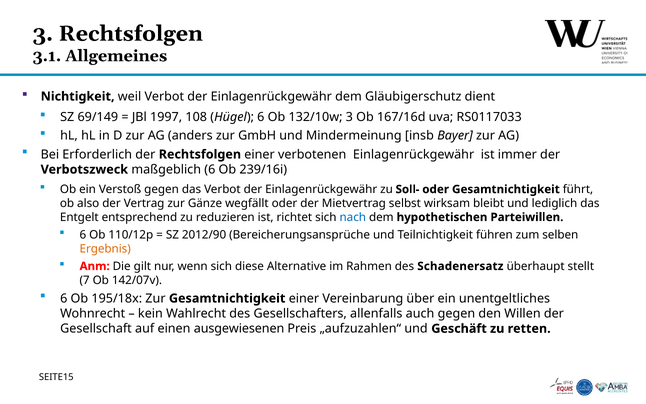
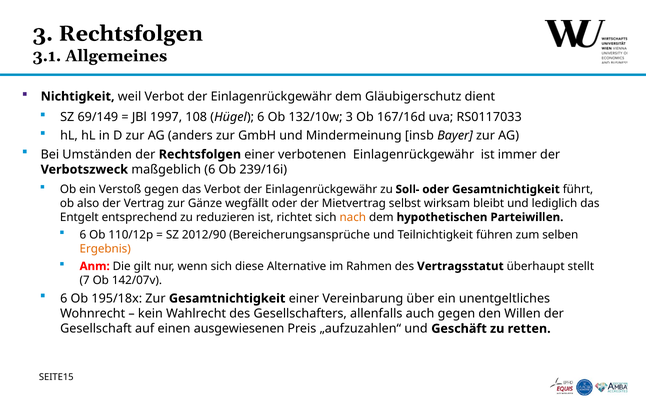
Erforderlich: Erforderlich -> Umständen (97, 154)
nach colour: blue -> orange (353, 217)
Schadenersatz: Schadenersatz -> Vertragsstatut (460, 266)
